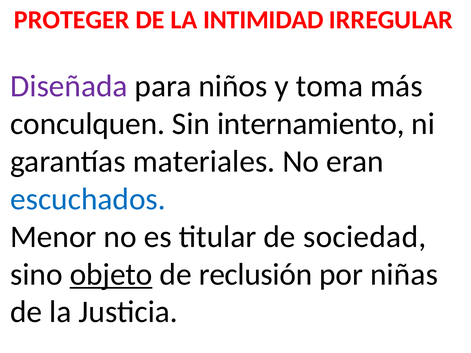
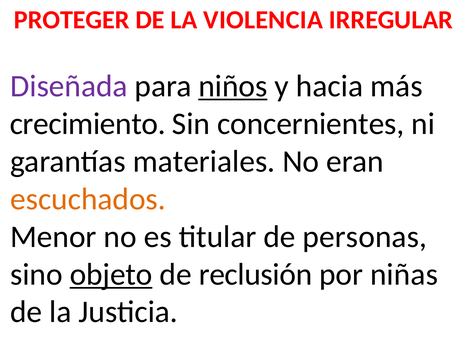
INTIMIDAD: INTIMIDAD -> VIOLENCIA (263, 20)
niños underline: none -> present (233, 86)
toma: toma -> hacia (329, 86)
conculquen: conculquen -> crecimiento (88, 124)
internamiento: internamiento -> concernientes (311, 124)
escuchados colour: blue -> orange (88, 199)
sociedad: sociedad -> personas (365, 237)
